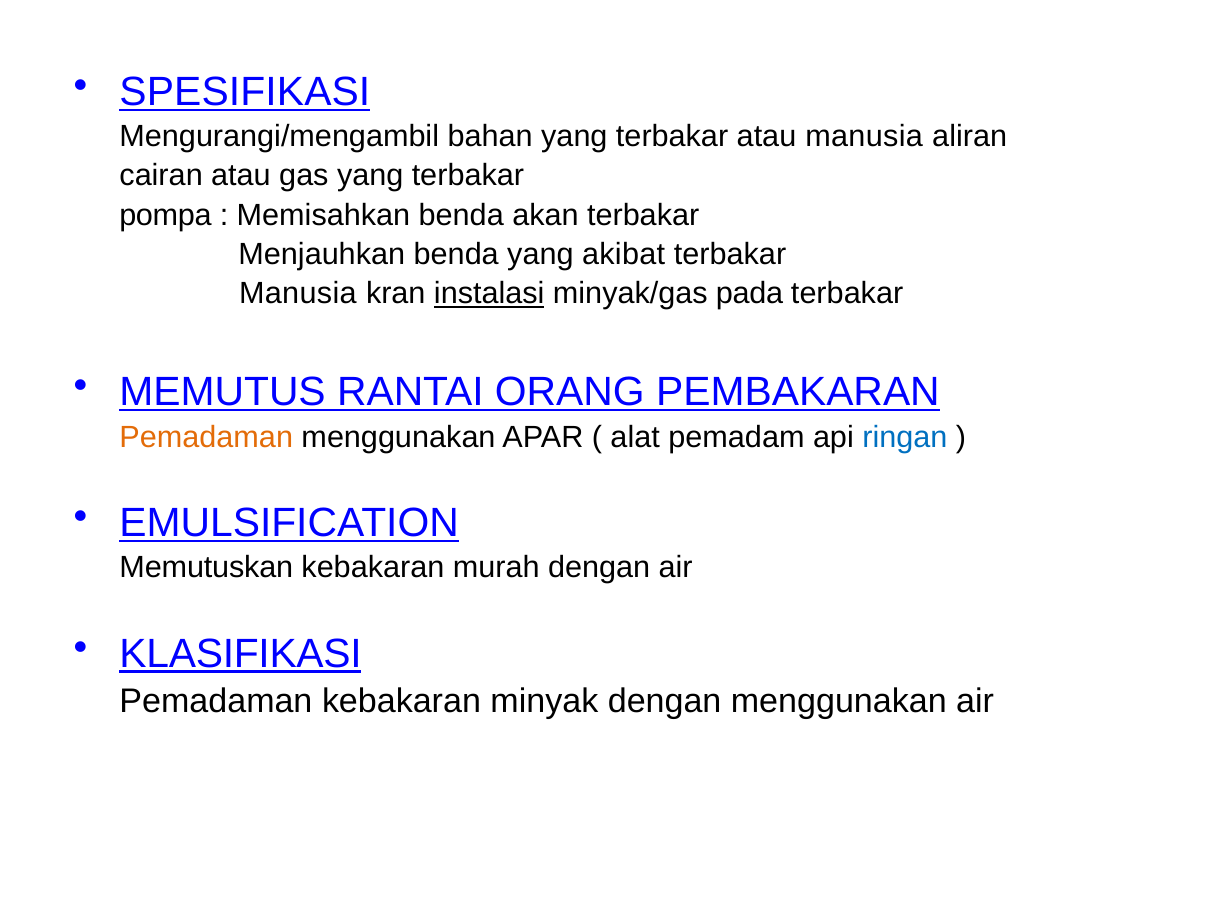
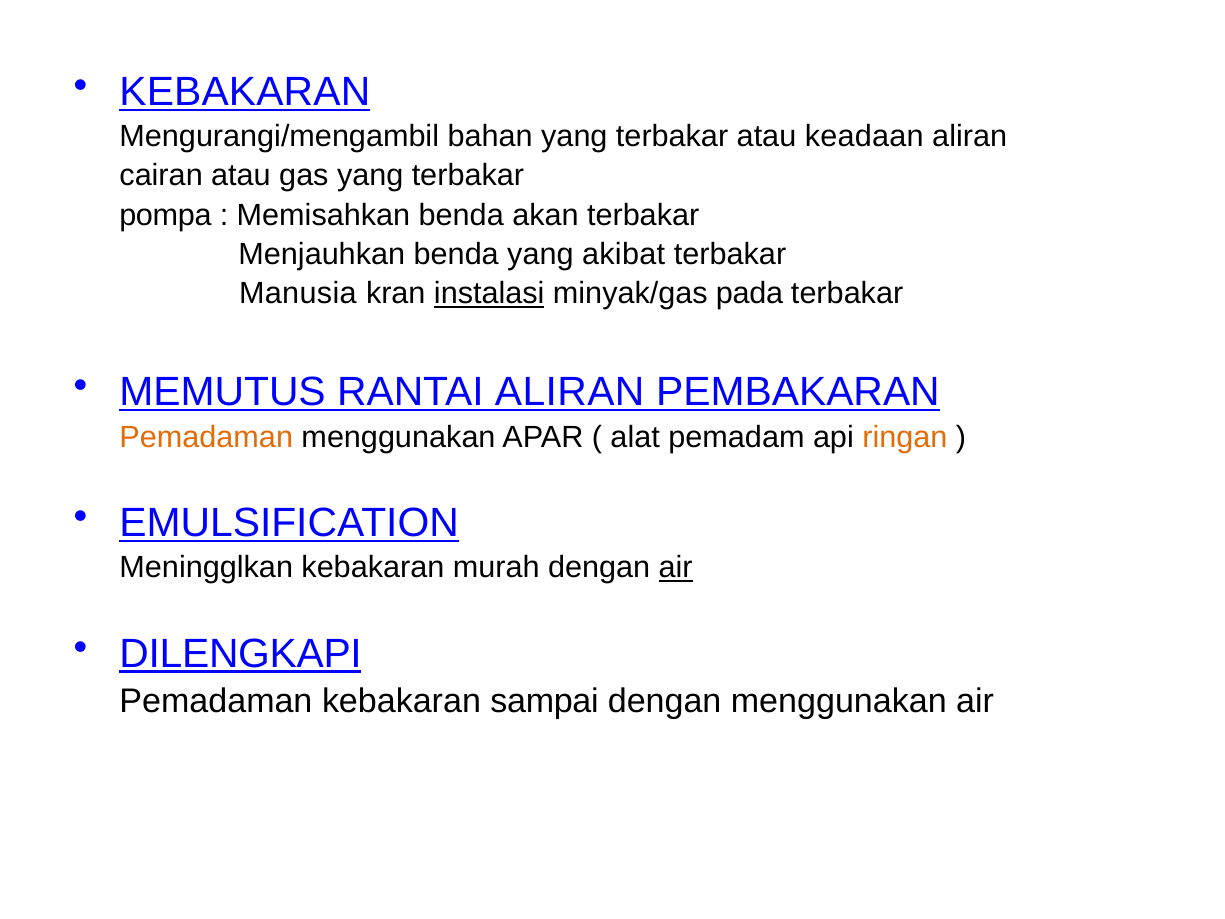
SPESIFIKASI: SPESIFIKASI -> KEBAKARAN (245, 92)
atau manusia: manusia -> keadaan (864, 137)
RANTAI ORANG: ORANG -> ALIRAN (570, 392)
ringan colour: blue -> orange (905, 437)
Memutuskan: Memutuskan -> Meningglkan (206, 568)
air underline: none -> present (676, 568)
KLASIFIKASI: KLASIFIKASI -> DILENGKAPI (241, 653)
minyak: minyak -> sampai (545, 701)
